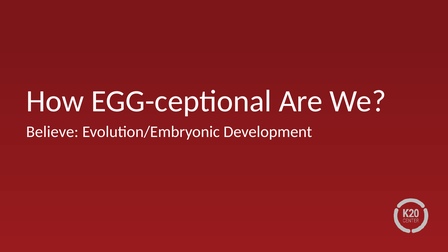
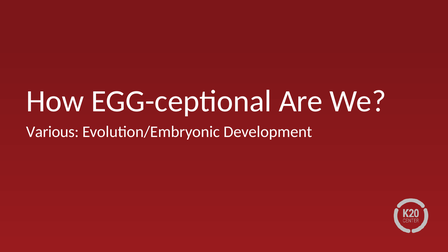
Believe: Believe -> Various (52, 132)
